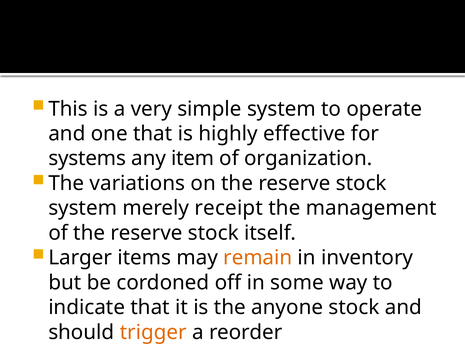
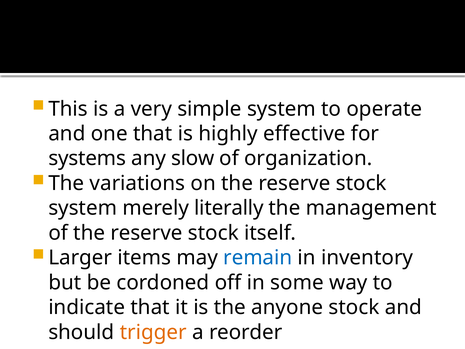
item: item -> slow (193, 158)
receipt: receipt -> literally (229, 208)
remain colour: orange -> blue (258, 258)
